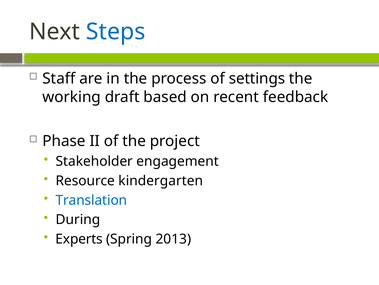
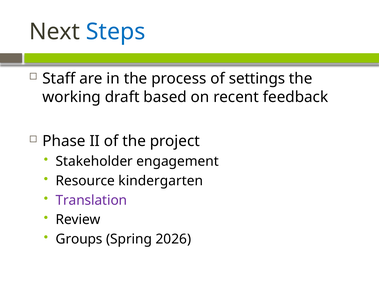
Translation colour: blue -> purple (91, 200)
During: During -> Review (78, 219)
Experts: Experts -> Groups (79, 238)
2013: 2013 -> 2026 (173, 238)
